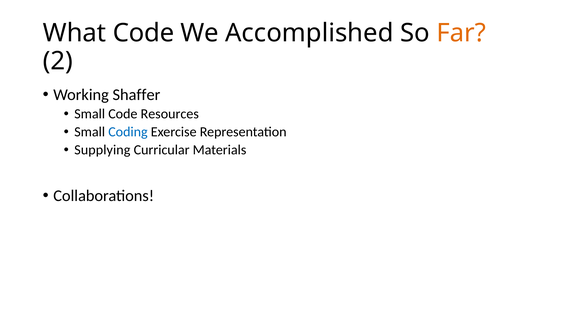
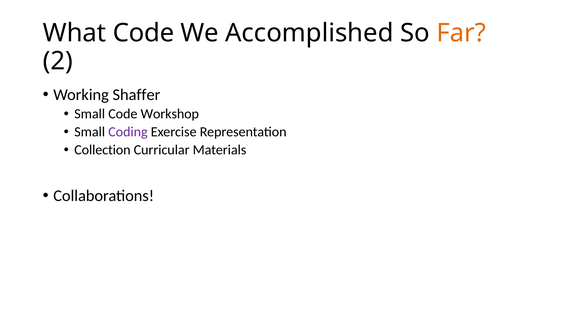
Resources: Resources -> Workshop (170, 114)
Coding colour: blue -> purple (128, 132)
Supplying: Supplying -> Collection (102, 150)
